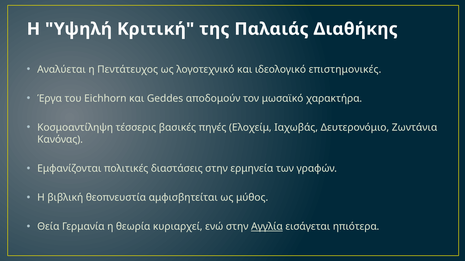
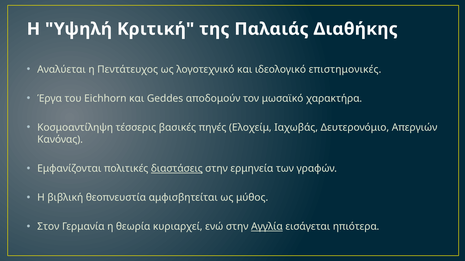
Ζωντάνια: Ζωντάνια -> Απεργιών (415, 128)
διαστάσεις underline: none -> present (177, 169)
Θεία: Θεία -> Στον (48, 227)
